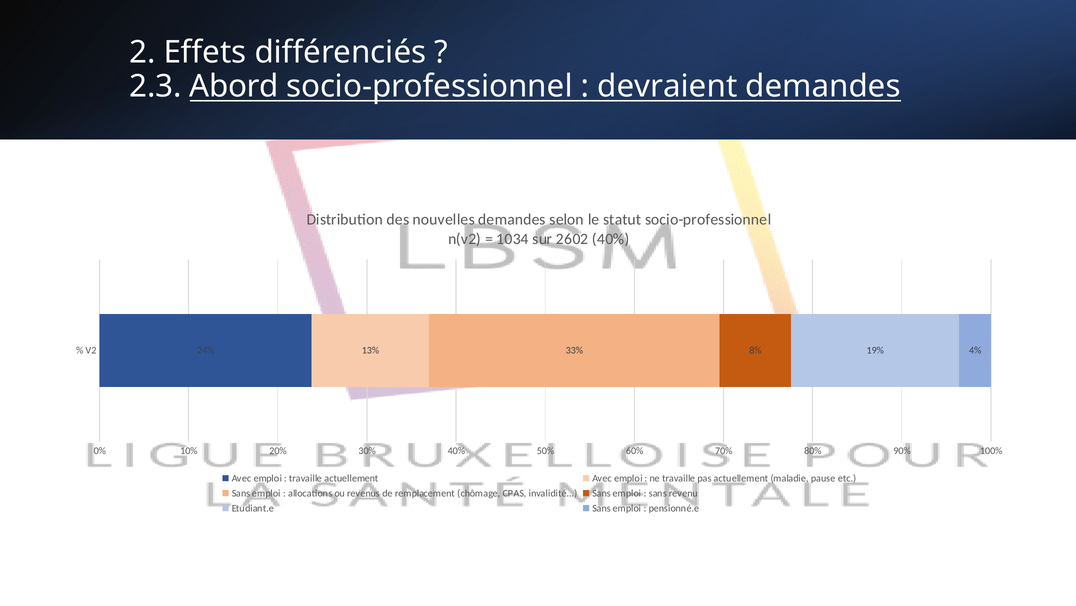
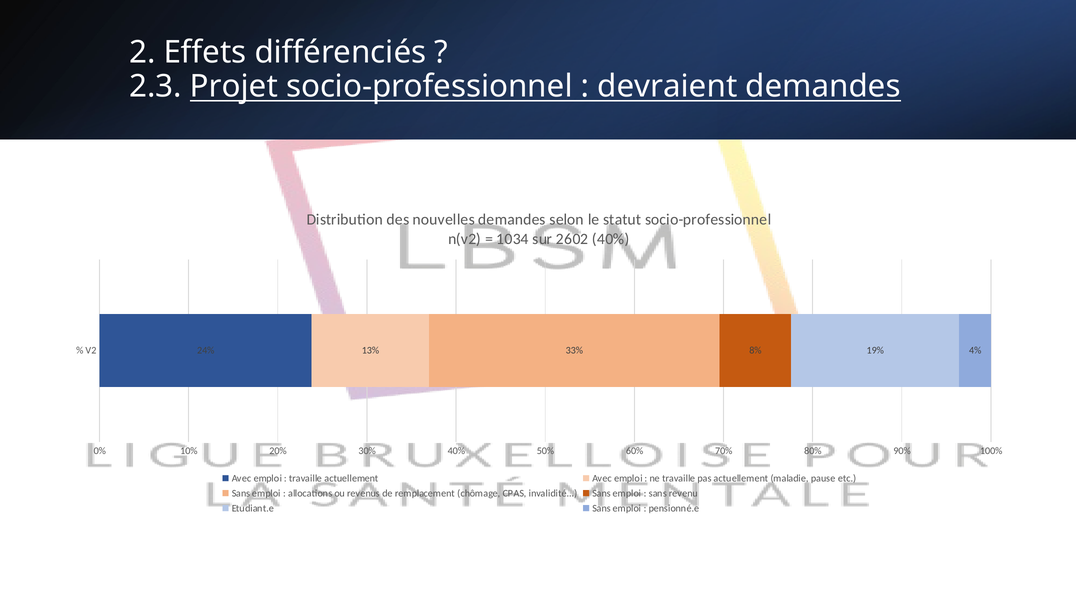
Abord: Abord -> Projet (234, 86)
